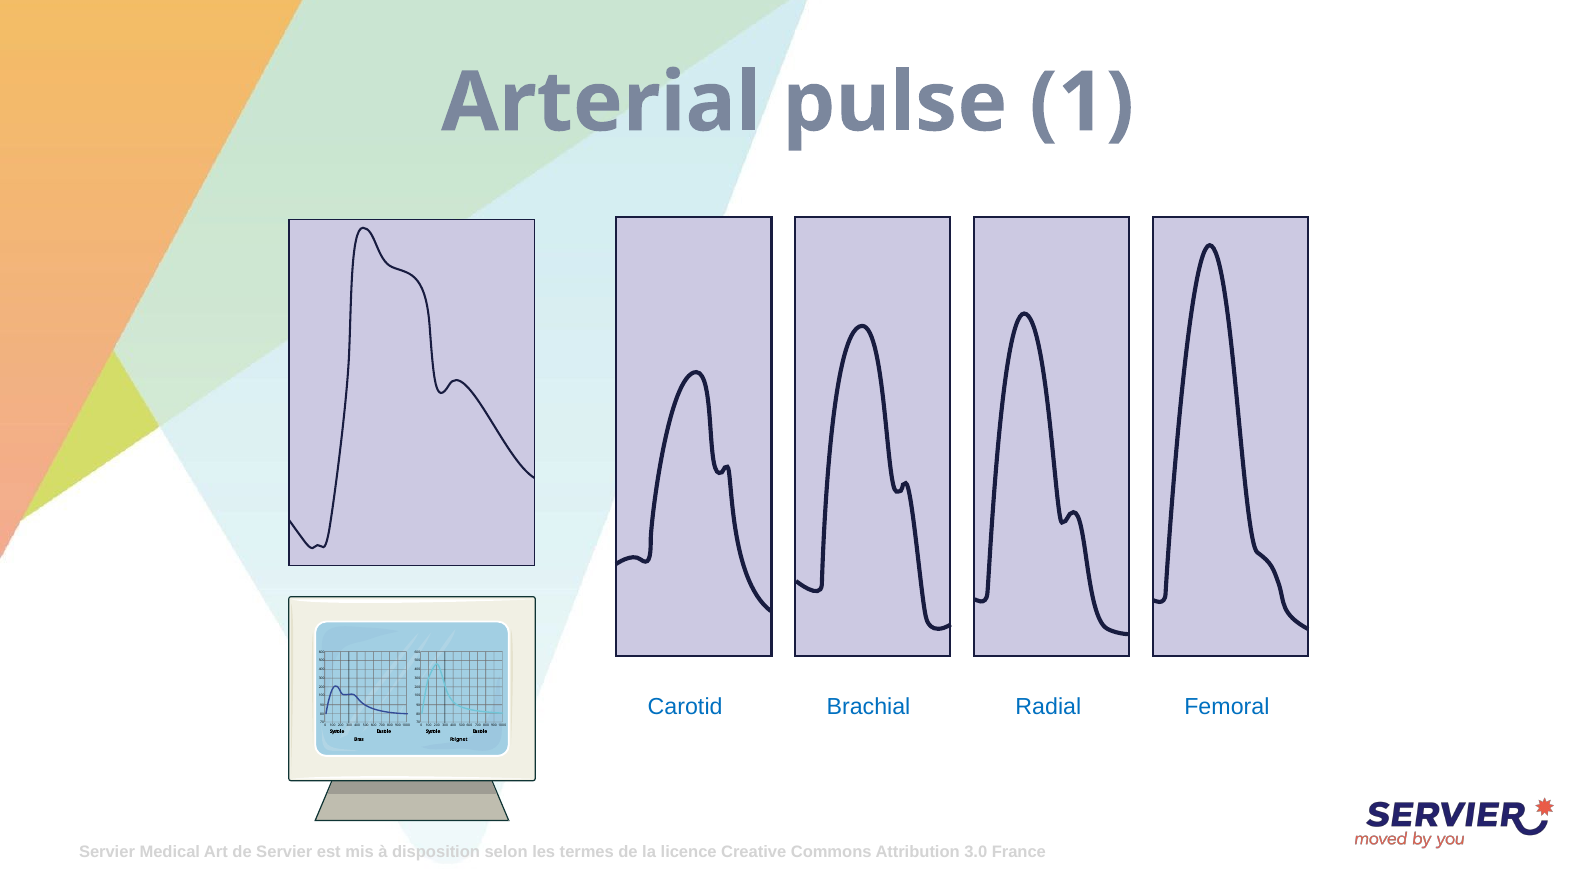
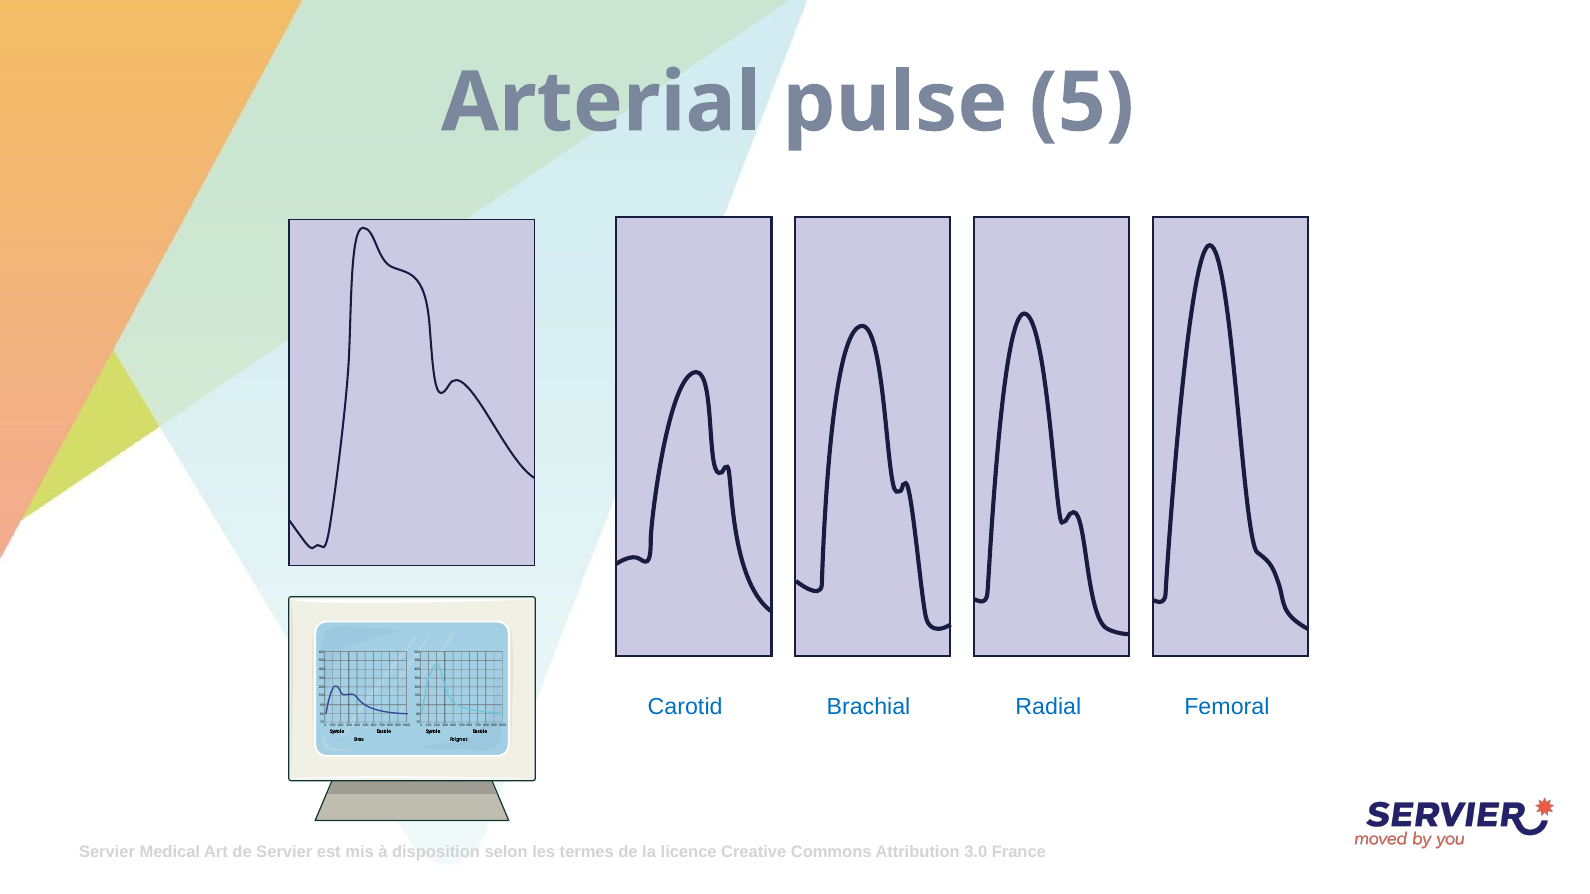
1: 1 -> 5 (1082, 103)
